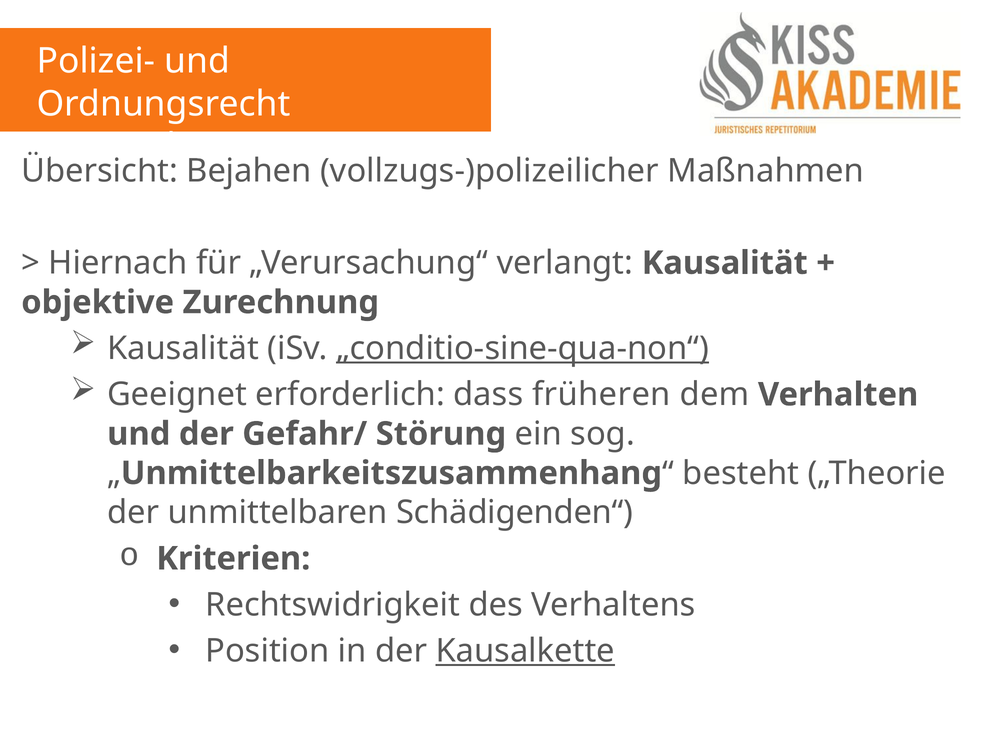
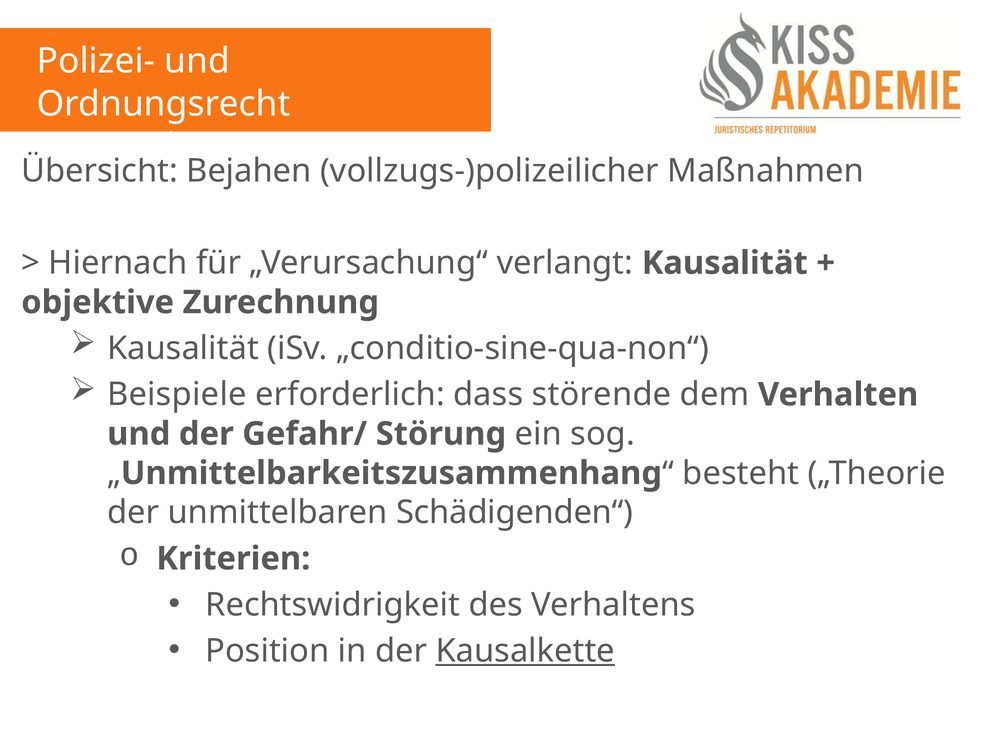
„conditio-sine-qua-non“ underline: present -> none (522, 348)
Geeignet: Geeignet -> Beispiele (177, 394)
früheren: früheren -> störende (602, 394)
